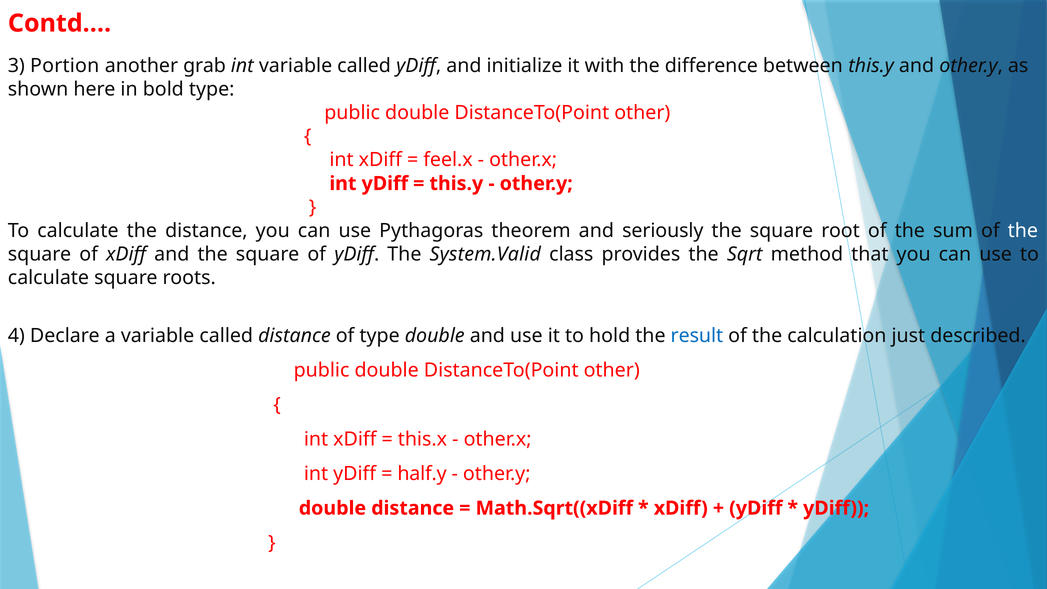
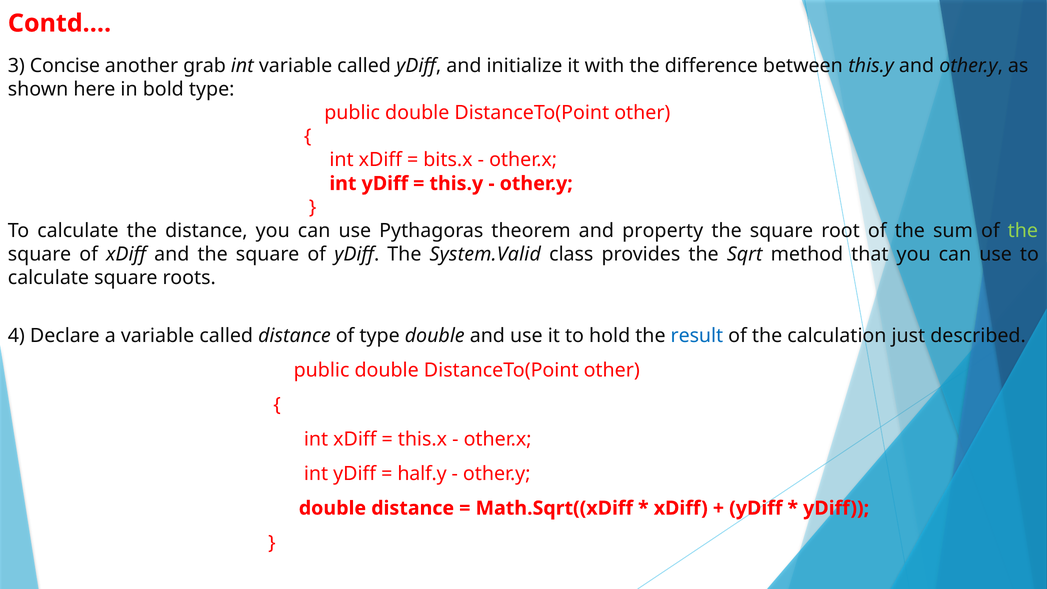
Portion: Portion -> Concise (65, 66)
feel.x: feel.x -> bits.x (448, 160)
seriously: seriously -> property (663, 231)
the colour: white -> light green (1023, 231)
